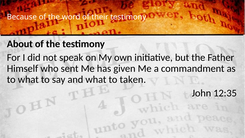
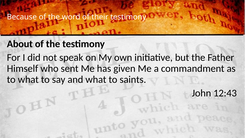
taken: taken -> saints (133, 79)
12:35: 12:35 -> 12:43 (225, 93)
